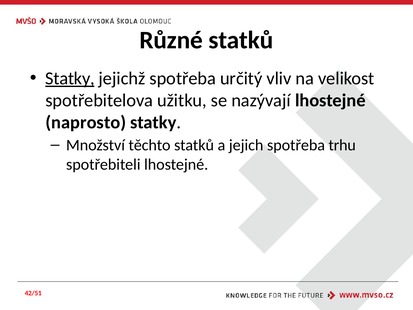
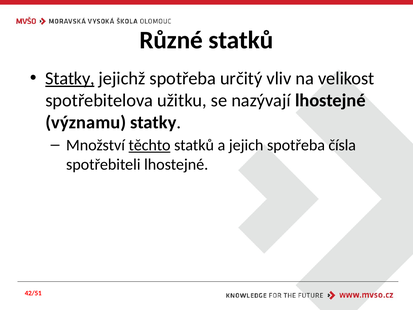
naprosto: naprosto -> významu (86, 122)
těchto underline: none -> present (150, 145)
trhu: trhu -> čísla (342, 145)
